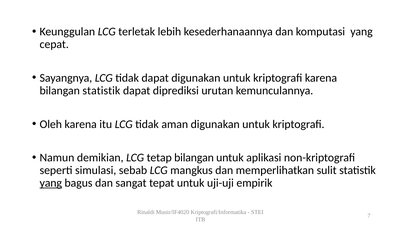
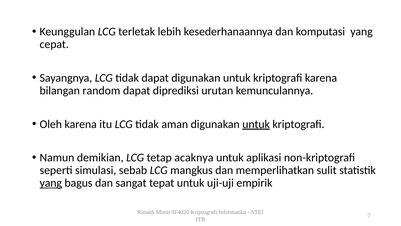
bilangan statistik: statistik -> random (101, 90)
untuk underline: none -> present (256, 124)
tetap bilangan: bilangan -> acaknya (194, 157)
